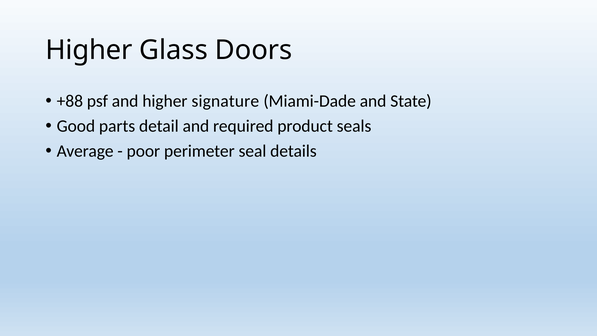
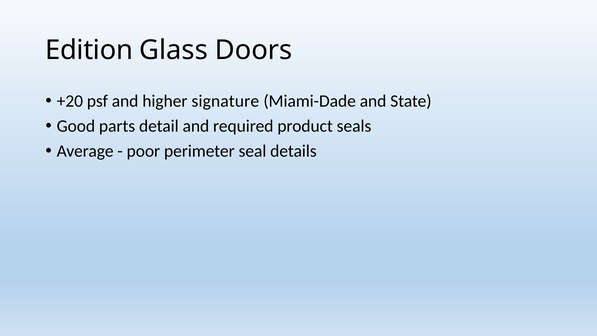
Higher: Higher -> Edition (89, 50)
+88: +88 -> +20 (70, 101)
